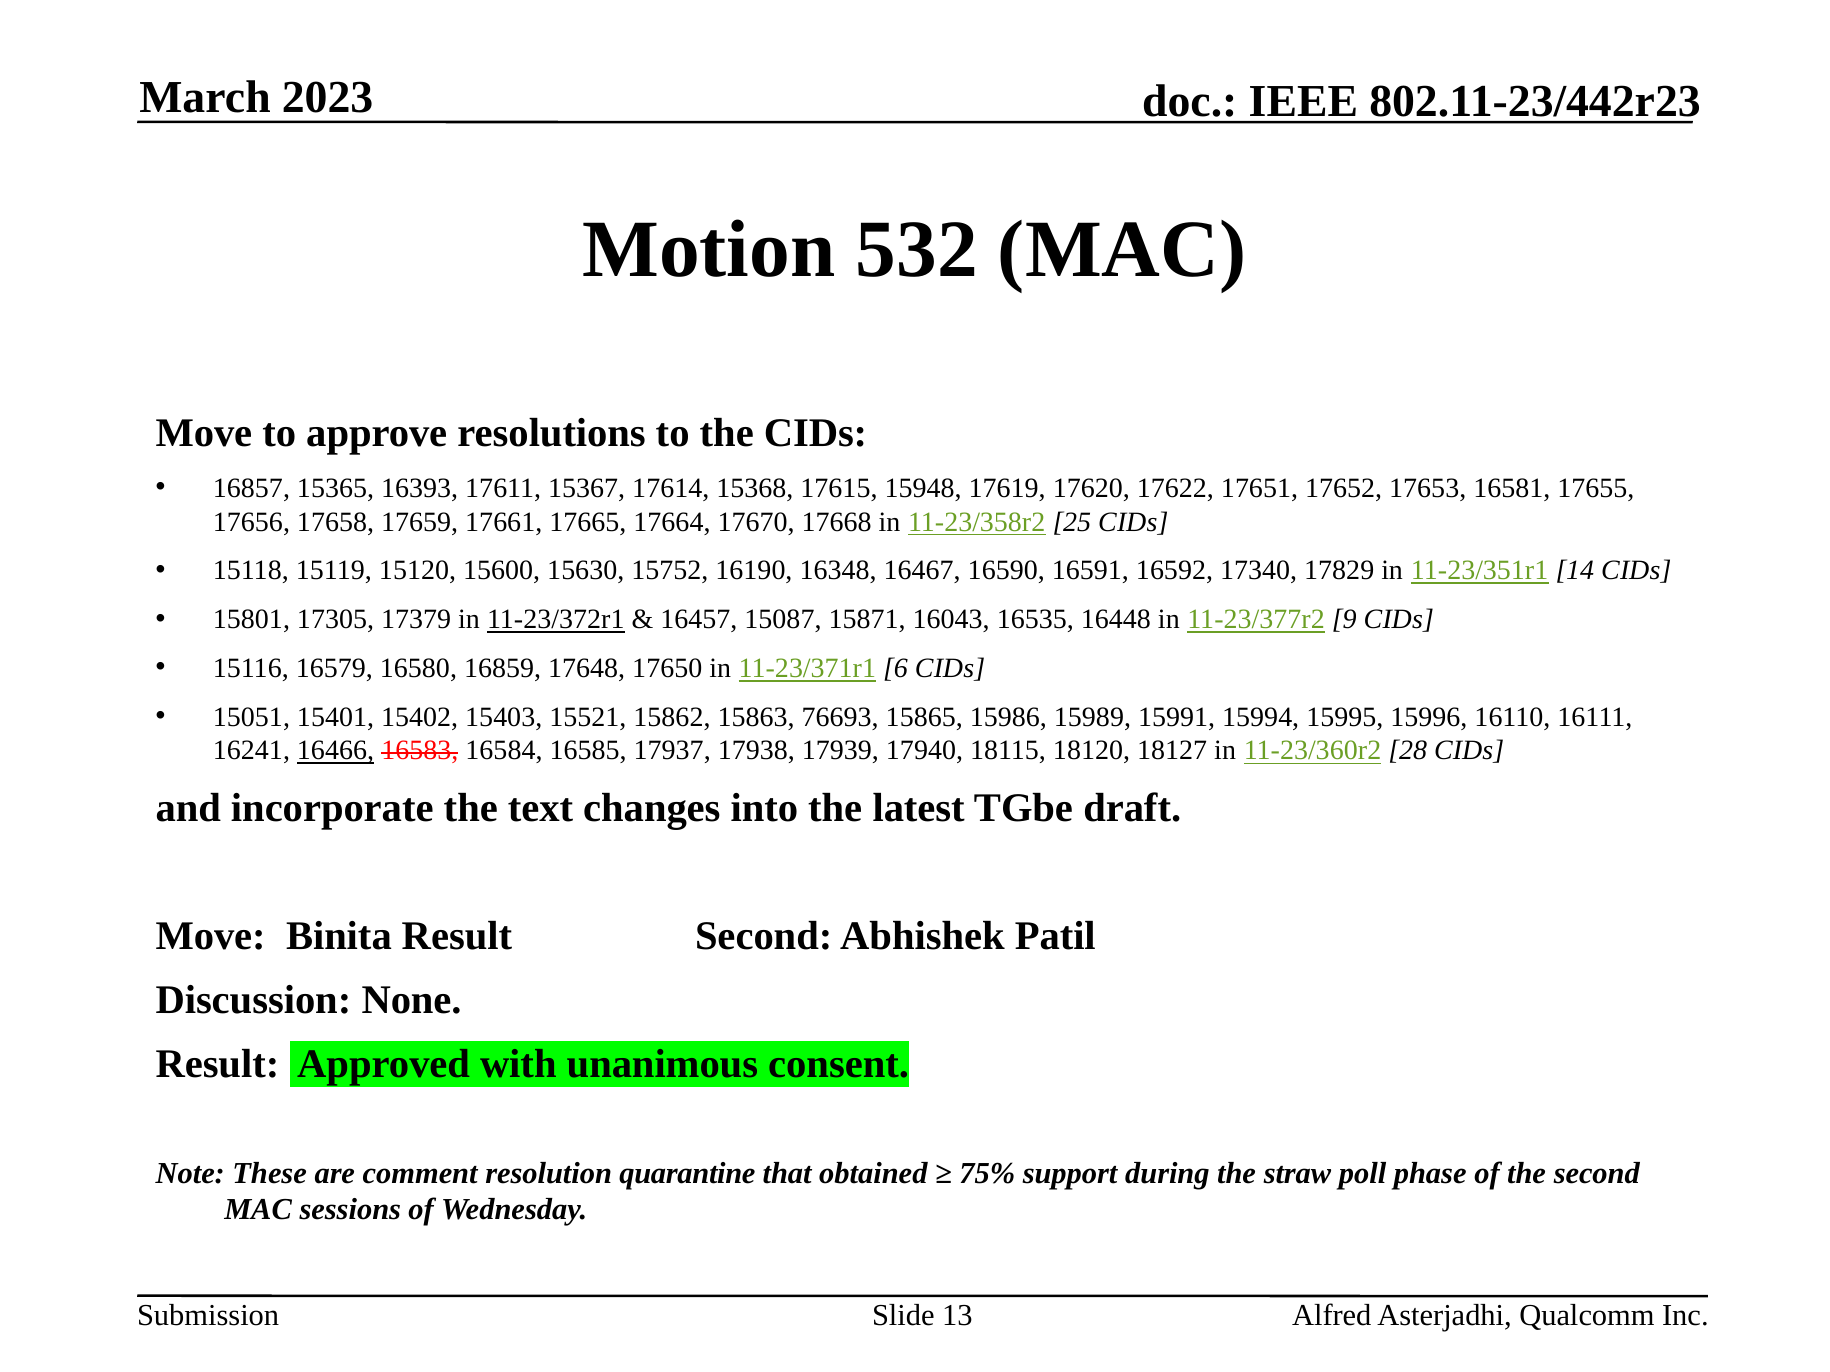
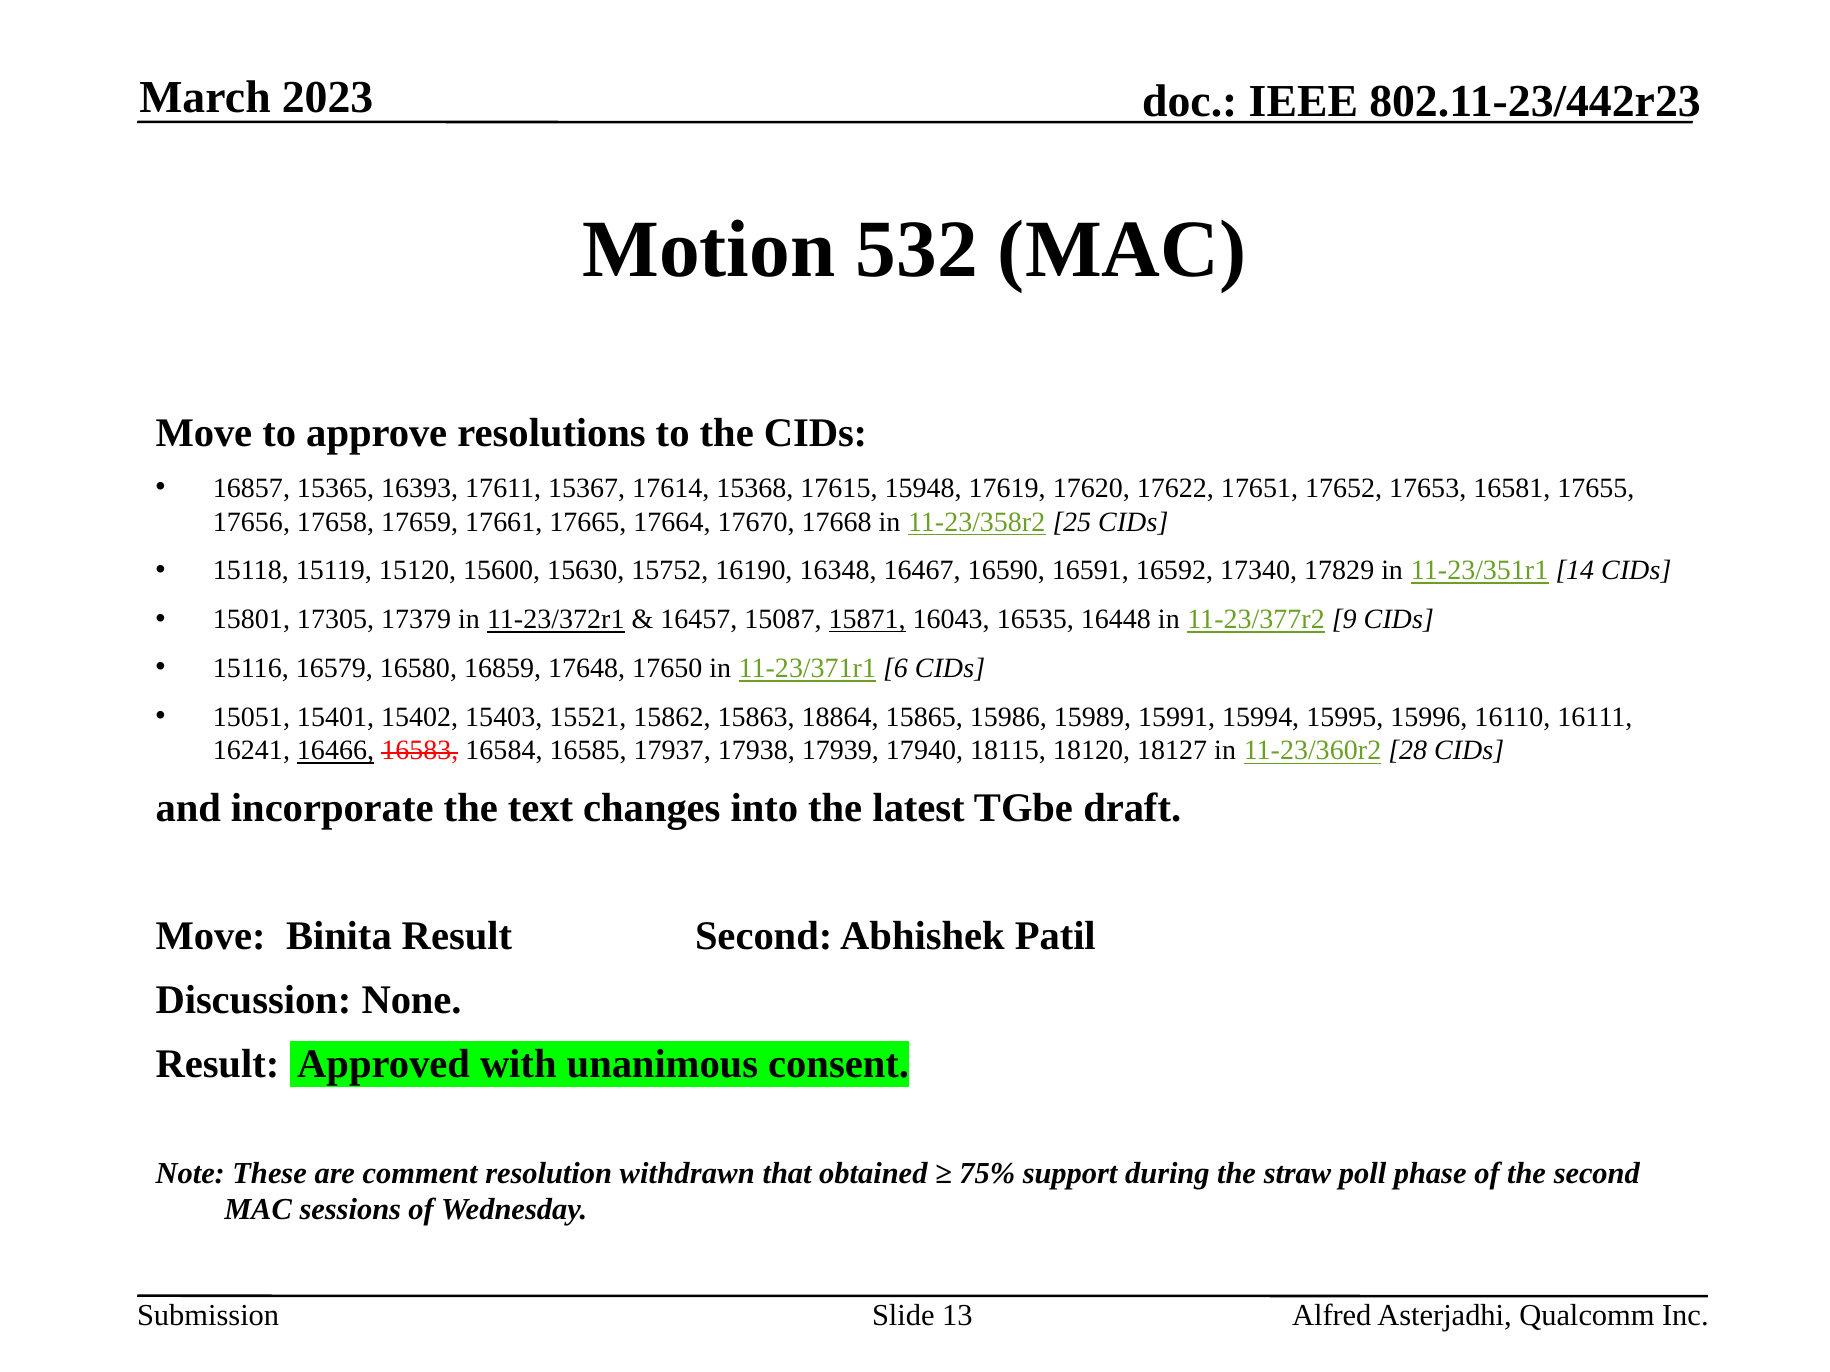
15871 underline: none -> present (867, 620)
76693: 76693 -> 18864 (840, 717)
quarantine: quarantine -> withdrawn (687, 1174)
